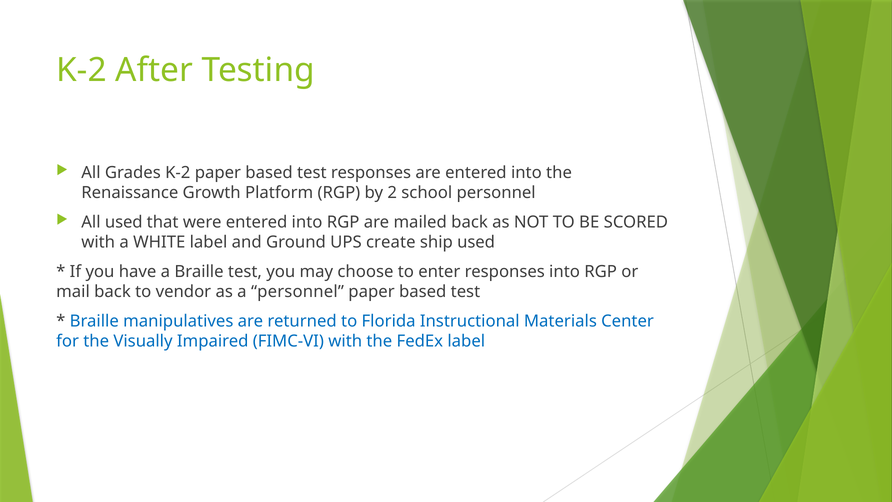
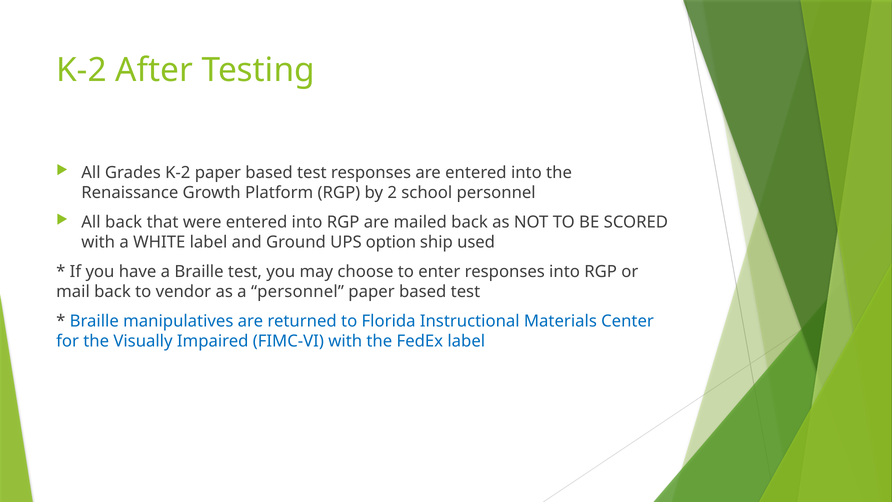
All used: used -> back (124, 222)
create: create -> option (391, 242)
